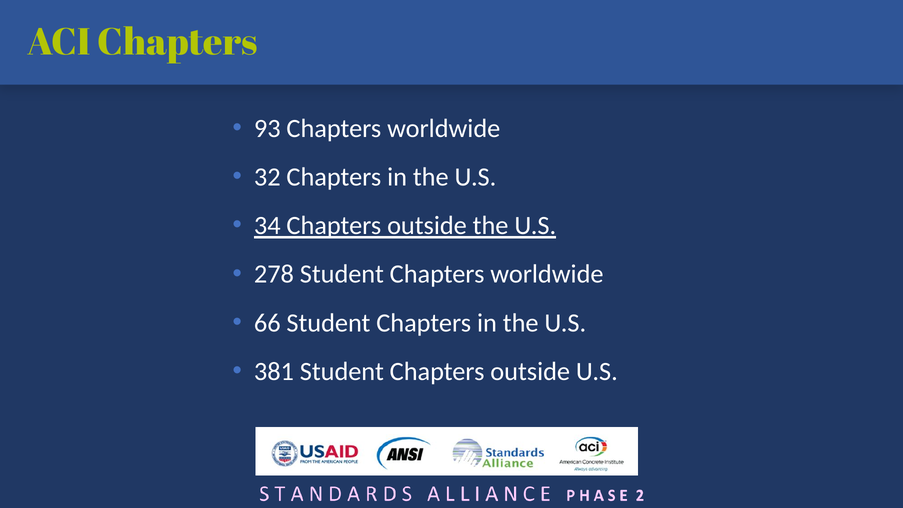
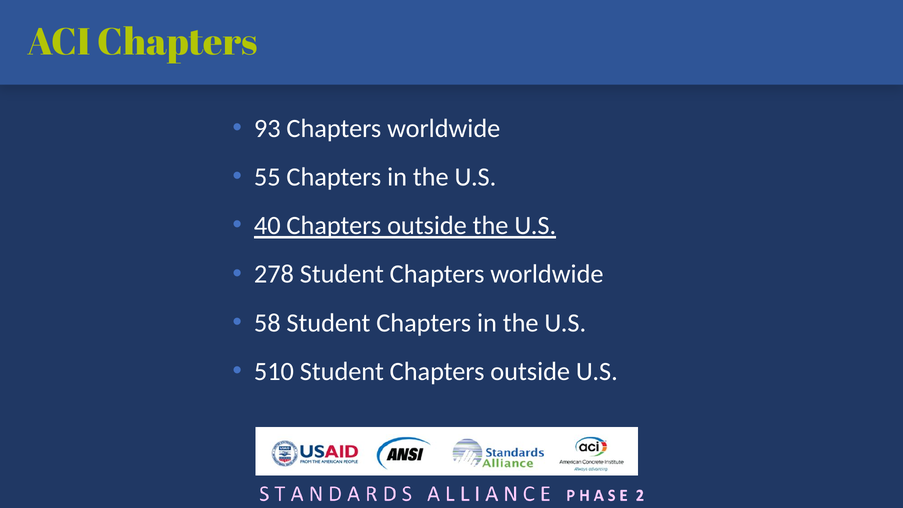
32: 32 -> 55 (267, 177)
34: 34 -> 40 (267, 226)
66: 66 -> 58 (267, 323)
381: 381 -> 510 (274, 371)
